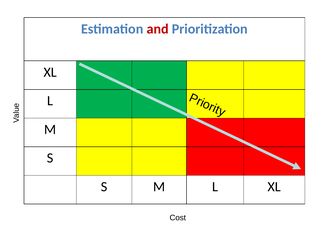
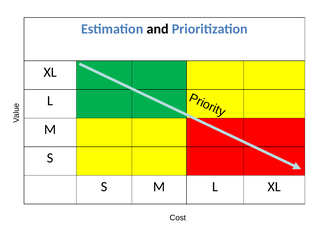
and colour: red -> black (158, 29)
